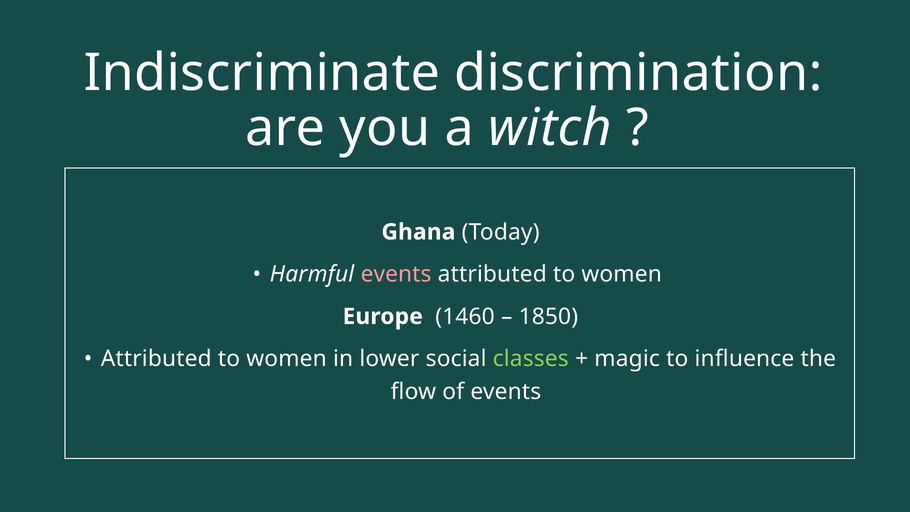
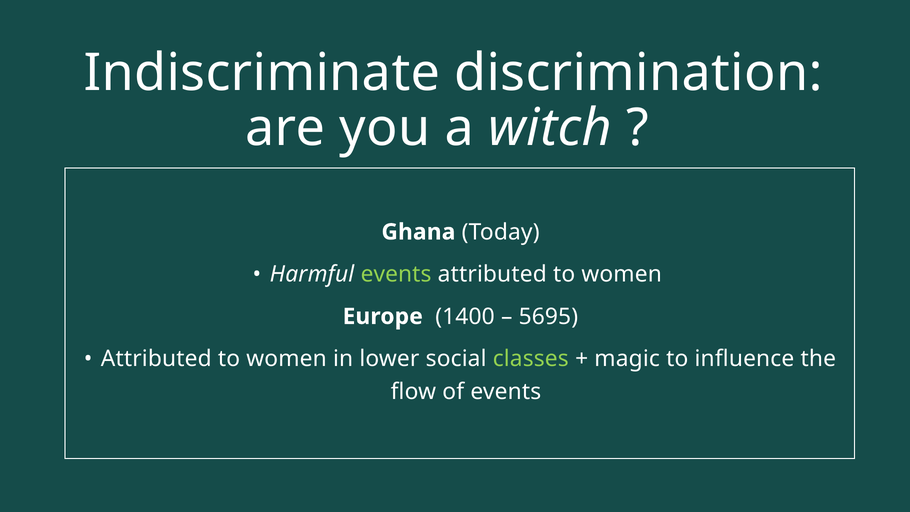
events colour: pink -> light green (396, 274)
1460: 1460 -> 1400 (465, 316)
1850: 1850 -> 5695 (548, 316)
